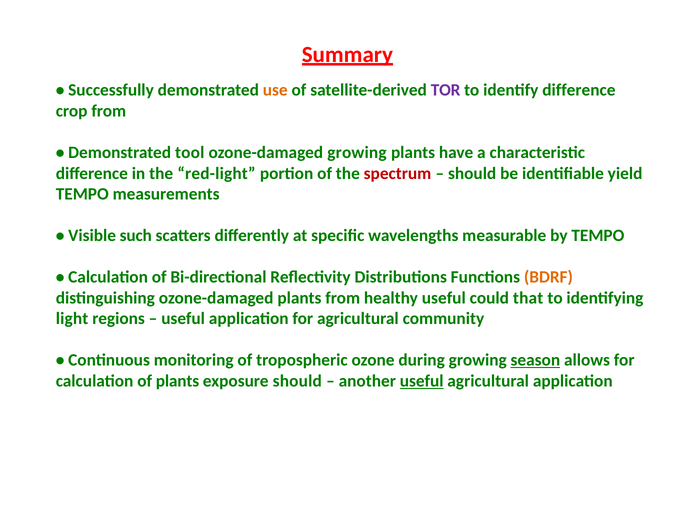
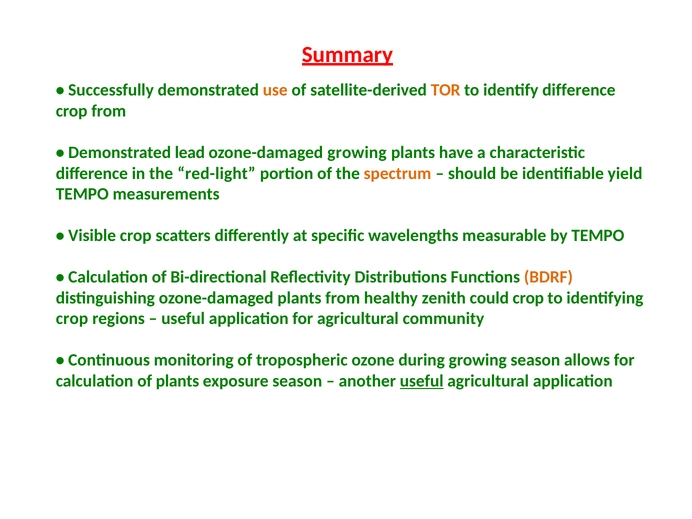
TOR colour: purple -> orange (446, 90)
tool: tool -> lead (190, 153)
spectrum colour: red -> orange (397, 173)
Visible such: such -> crop (136, 236)
healthy useful: useful -> zenith (444, 298)
could that: that -> crop (528, 298)
light: light -> crop (72, 319)
season underline: present -> none (535, 360)
exposure should: should -> season (297, 381)
